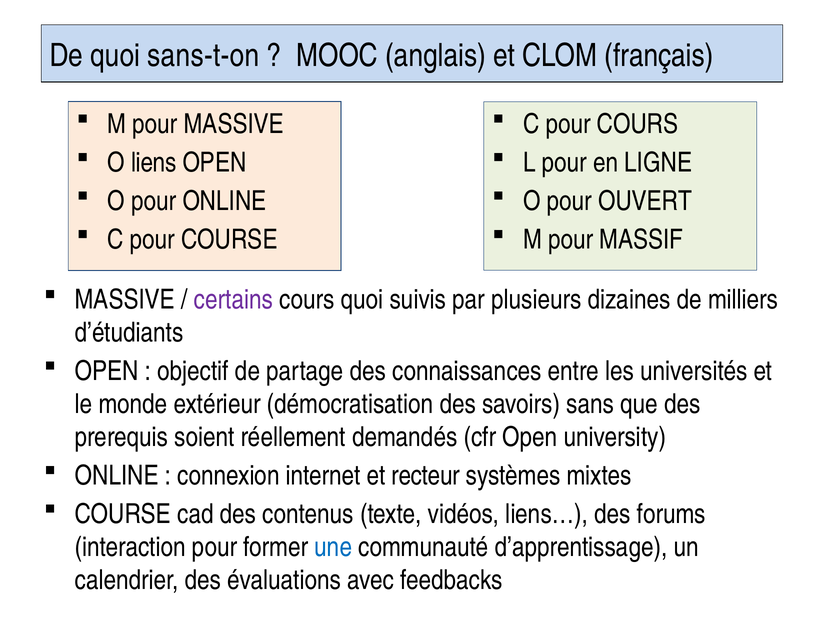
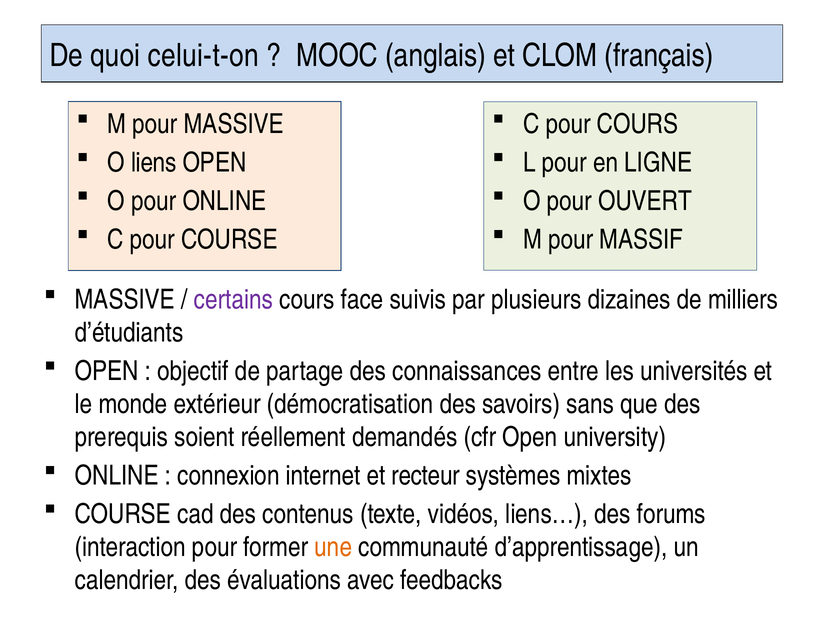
sans-t-on: sans-t-on -> celui-t-on (203, 56)
cours quoi: quoi -> face (362, 299)
une colour: blue -> orange (333, 547)
